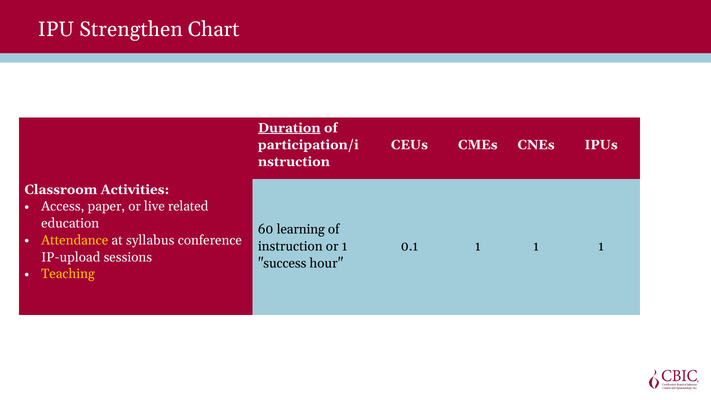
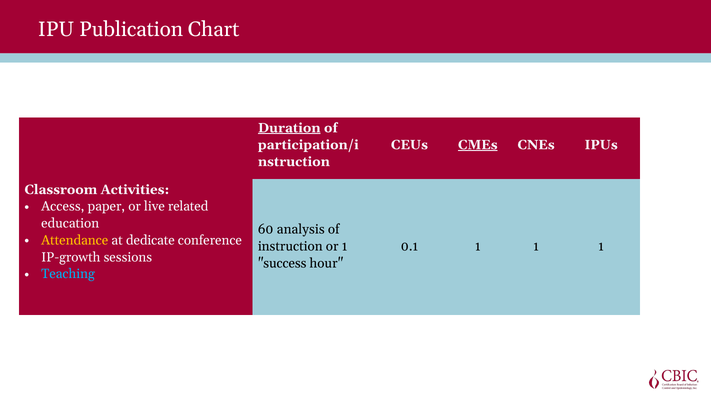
Strengthen: Strengthen -> Publication (131, 29)
CMEs underline: none -> present (478, 145)
learning: learning -> analysis (301, 229)
syllabus: syllabus -> dedicate (150, 240)
IP-upload: IP-upload -> IP-growth (71, 257)
Teaching colour: yellow -> light blue (68, 274)
